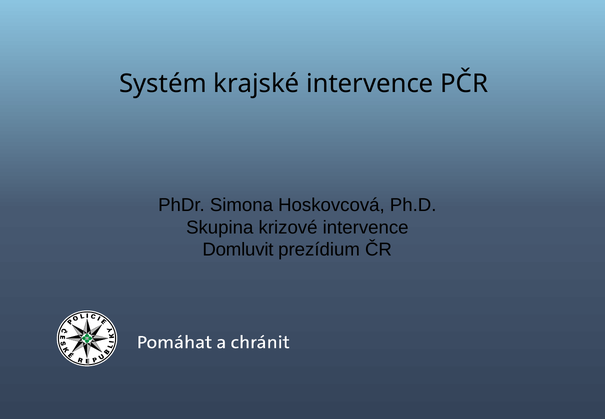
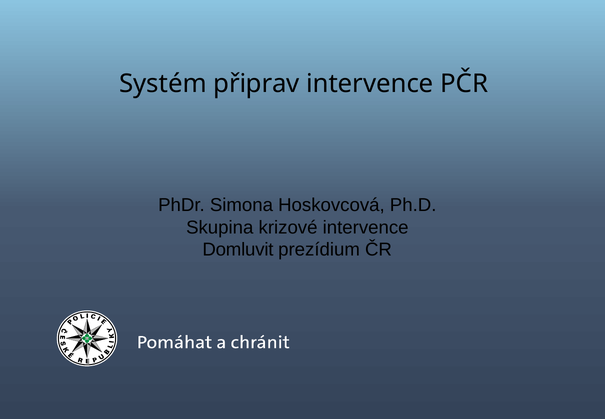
krajské: krajské -> připrav (256, 83)
